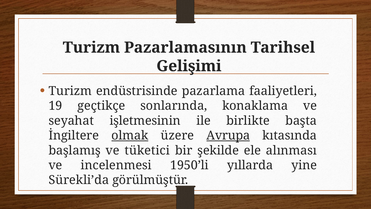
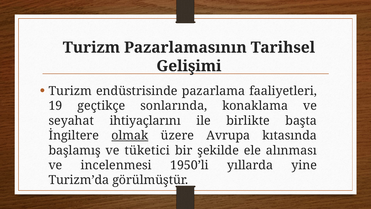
işletmesinin: işletmesinin -> ihtiyaçlarını (145, 121)
Avrupa underline: present -> none (228, 135)
Sürekli’da: Sürekli’da -> Turizm’da (79, 180)
